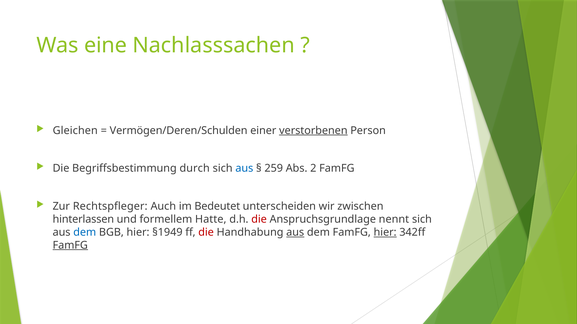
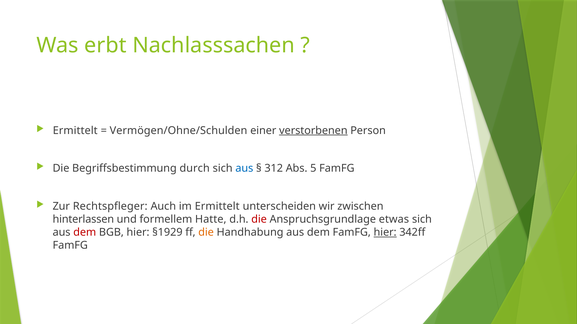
eine: eine -> erbt (105, 46)
Gleichen: Gleichen -> Ermittelt (75, 131)
Vermögen/Deren/Schulden: Vermögen/Deren/Schulden -> Vermögen/Ohne/Schulden (179, 131)
259: 259 -> 312 (274, 169)
2: 2 -> 5 (313, 169)
im Bedeutet: Bedeutet -> Ermittelt (217, 207)
nennt: nennt -> etwas (394, 220)
dem colour: blue -> red (85, 233)
§1949: §1949 -> §1929 (167, 233)
die colour: red -> orange (206, 233)
aus underline: present -> none (295, 233)
FamFG underline: present -> none (70, 246)
